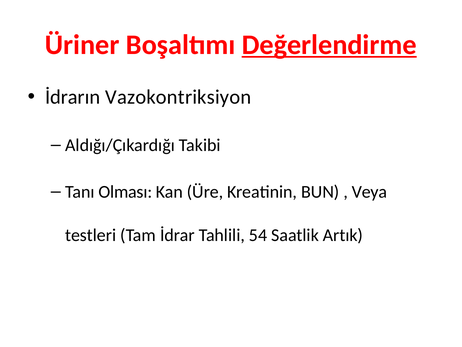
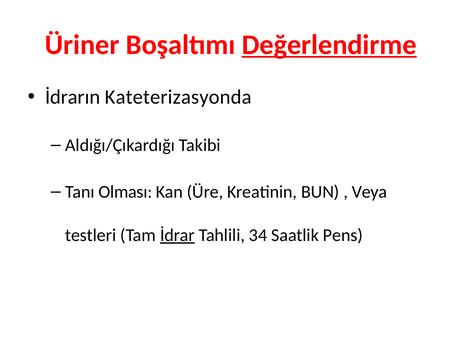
Vazokontriksiyon: Vazokontriksiyon -> Kateterizasyonda (178, 97)
İdrar underline: none -> present (177, 235)
54: 54 -> 34 (258, 235)
Artık: Artık -> Pens (343, 235)
